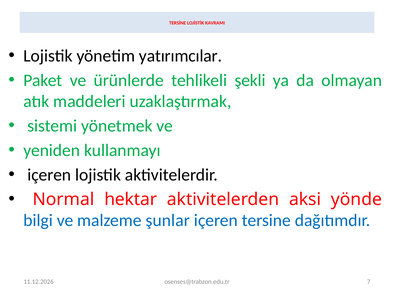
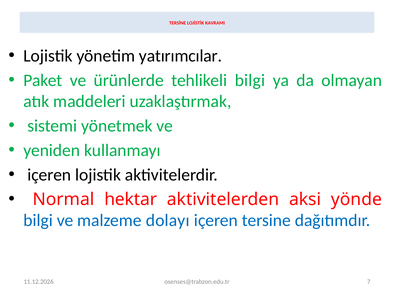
tehlikeli şekli: şekli -> bilgi (250, 81)
şunlar: şunlar -> dolayı (168, 221)
